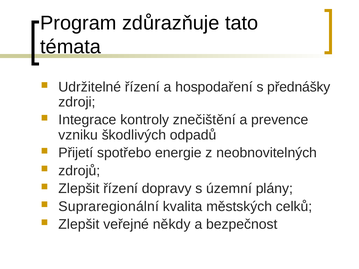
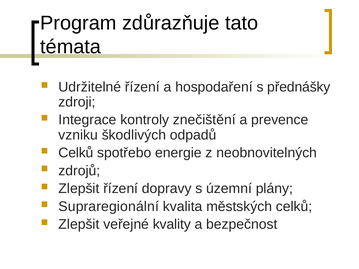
Přijetí: Přijetí -> Celků (76, 153)
někdy: někdy -> kvality (172, 224)
